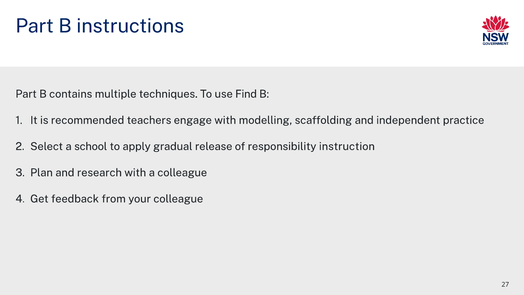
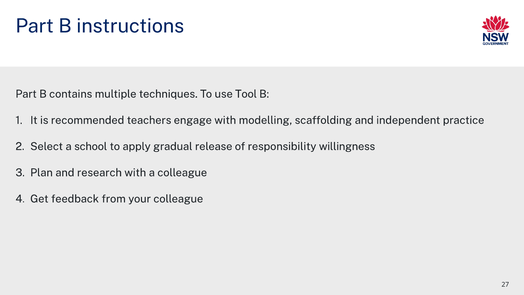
Find: Find -> Tool (246, 94)
instruction: instruction -> willingness (347, 146)
